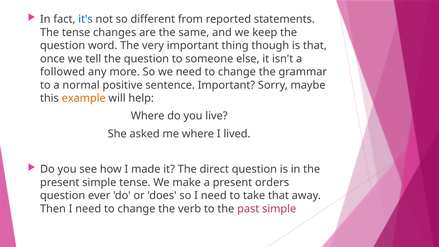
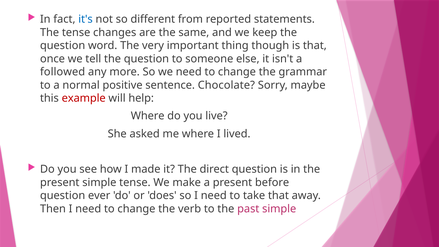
sentence Important: Important -> Chocolate (226, 85)
example colour: orange -> red (84, 98)
orders: orders -> before (272, 182)
